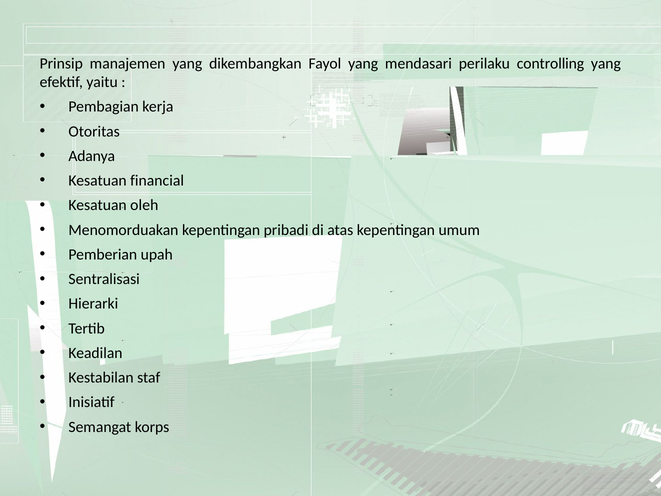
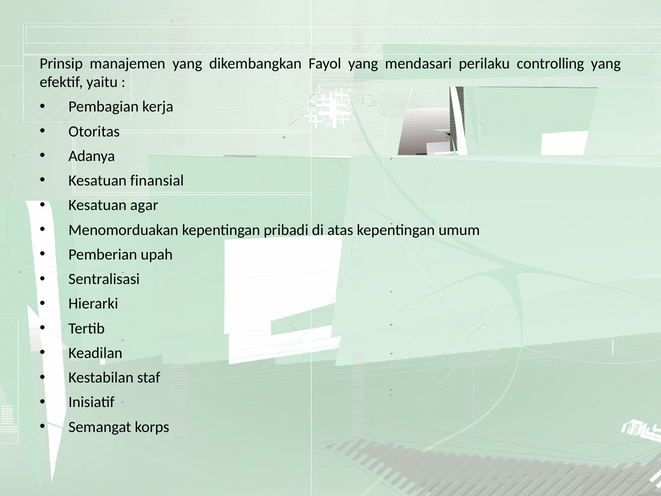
financial: financial -> finansial (157, 181)
oleh: oleh -> agar (144, 205)
